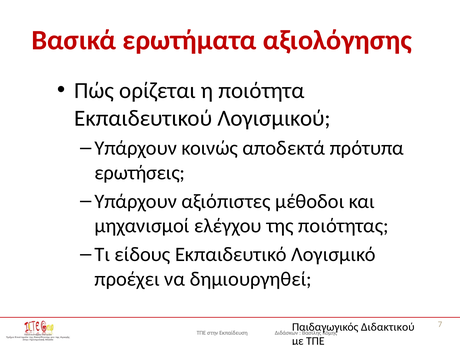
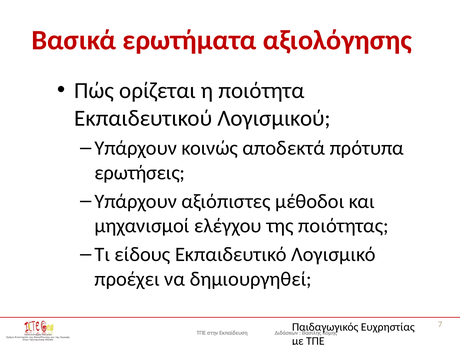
Διδακτικού: Διδακτικού -> Ευχρηστίας (388, 327)
